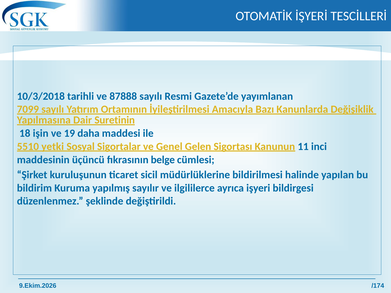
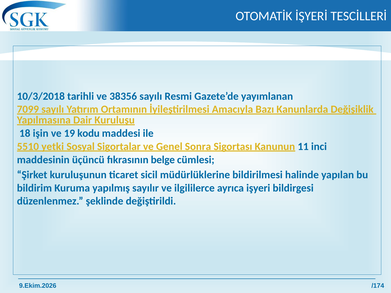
87888: 87888 -> 38356 (123, 96)
Suretinin: Suretinin -> Kuruluşu (115, 120)
daha: daha -> kodu (89, 134)
Gelen: Gelen -> Sonra (198, 147)
